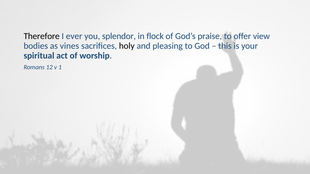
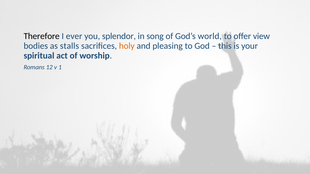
flock: flock -> song (155, 36)
praise: praise -> world (210, 36)
vines: vines -> stalls (69, 46)
holy colour: black -> orange (127, 46)
